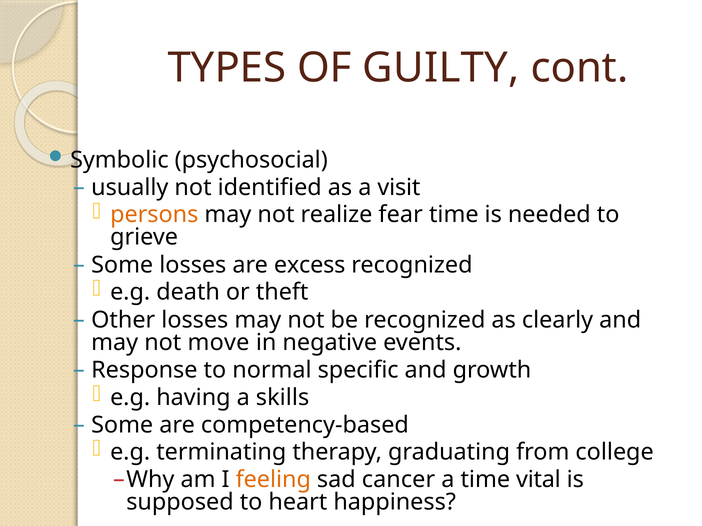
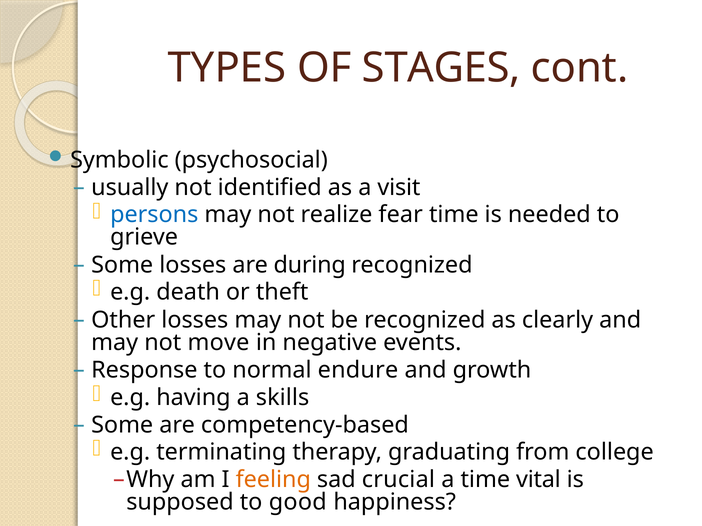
GUILTY: GUILTY -> STAGES (441, 68)
persons colour: orange -> blue (154, 215)
excess: excess -> during (310, 265)
specific: specific -> endure (358, 371)
cancer: cancer -> crucial (398, 480)
heart: heart -> good (298, 502)
